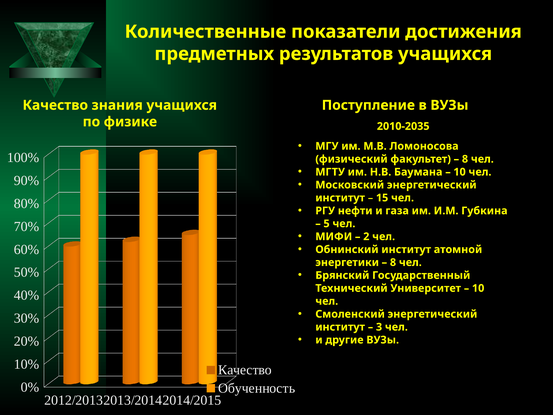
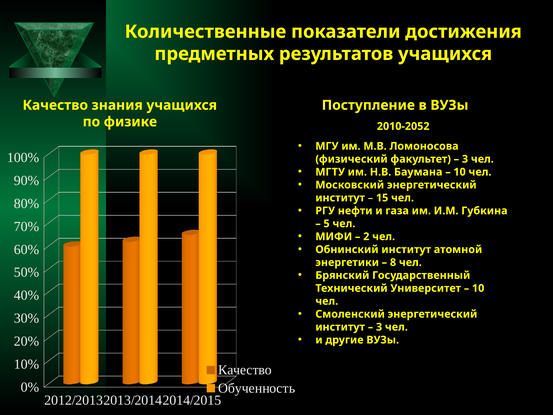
2010-2035: 2010-2035 -> 2010-2052 (403, 126)
8: 8 -> 3 (465, 159)
